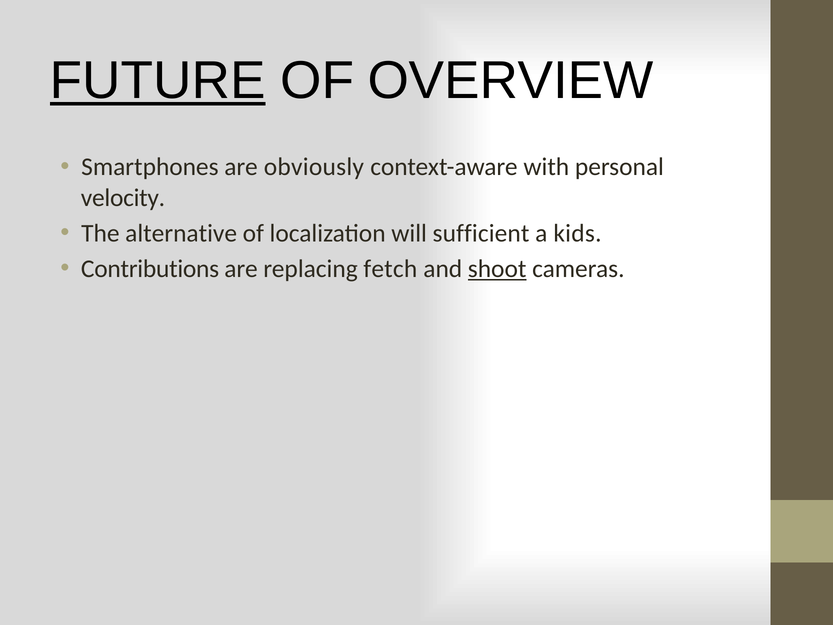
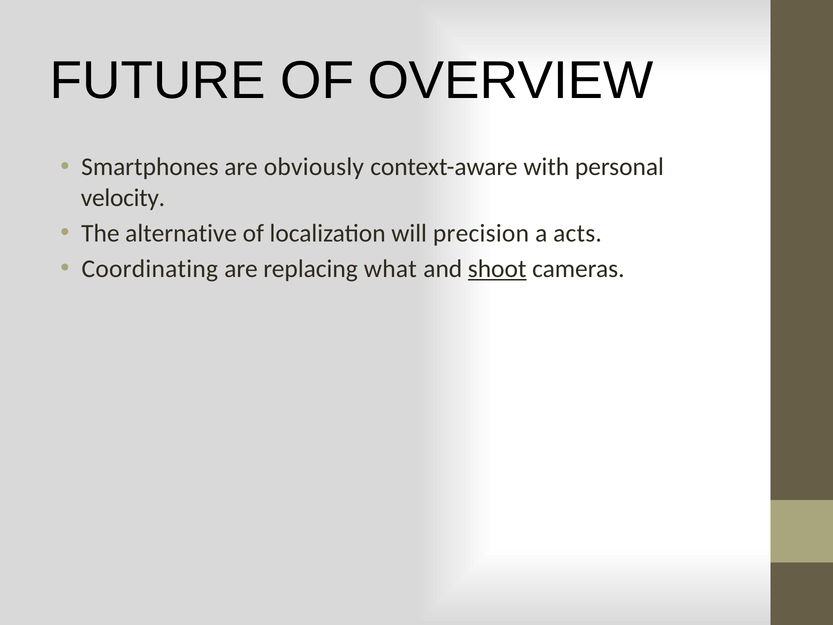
FUTURE underline: present -> none (158, 81)
sufficient: sufficient -> precision (481, 233)
kids: kids -> acts (578, 233)
Contributions: Contributions -> Coordinating (150, 269)
fetch: fetch -> what (390, 269)
